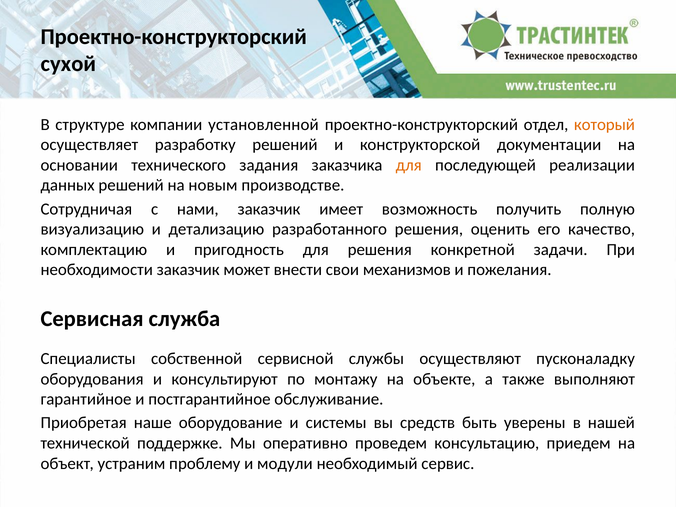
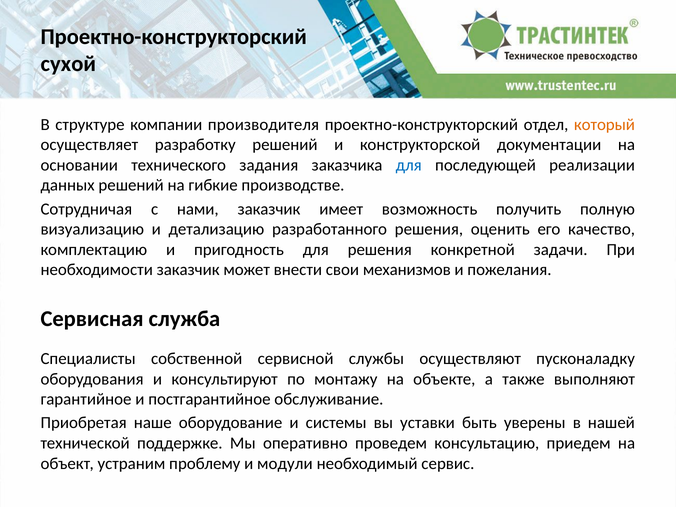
установленной: установленной -> производителя (263, 124)
для colour: orange -> blue (409, 165)
новым: новым -> гибкие (213, 185)
средств: средств -> уставки (427, 423)
